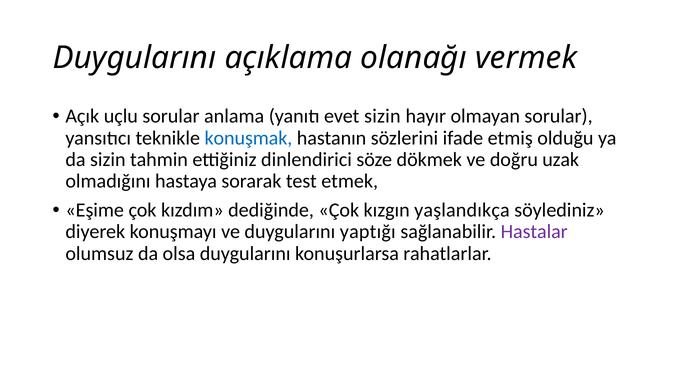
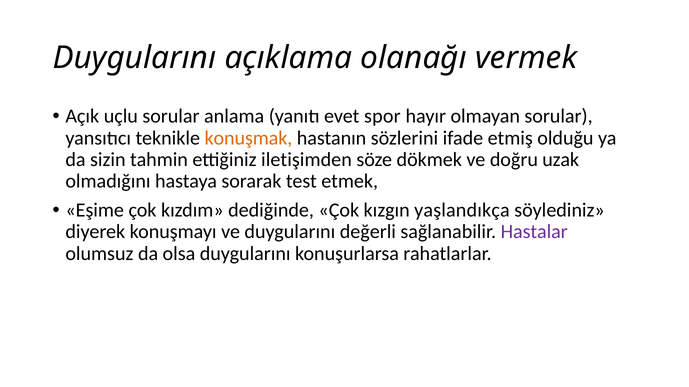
evet sizin: sizin -> spor (382, 116)
konuşmak colour: blue -> orange (248, 138)
dinlendirici: dinlendirici -> iletişimden (306, 160)
yaptığı: yaptığı -> değerli (368, 232)
